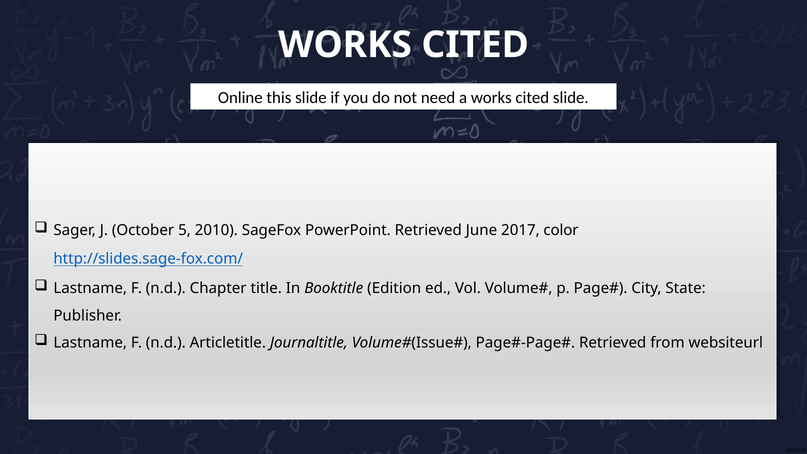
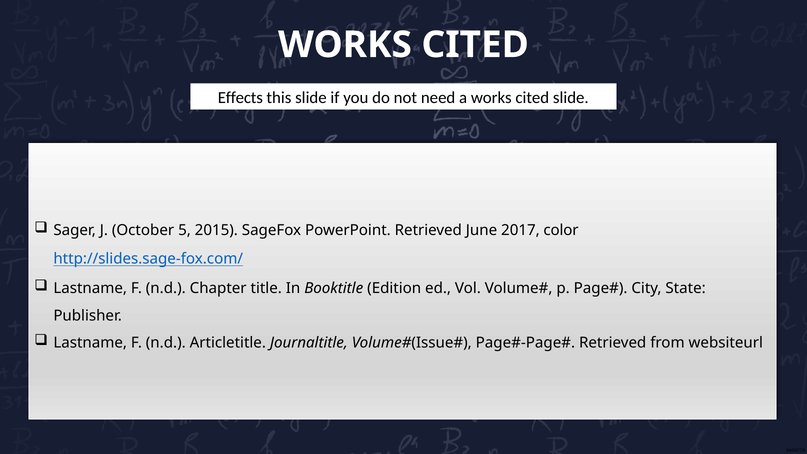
Online: Online -> Effects (240, 98)
2010: 2010 -> 2015 (216, 230)
